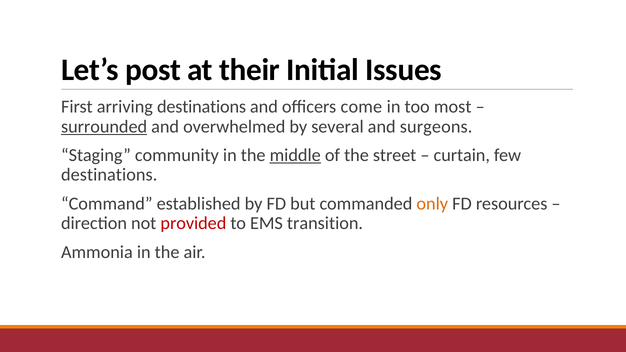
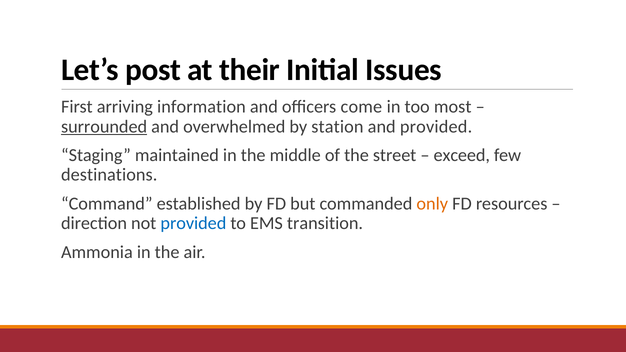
arriving destinations: destinations -> information (201, 107)
several: several -> station (337, 127)
and surgeons: surgeons -> provided (436, 127)
community: community -> maintained (177, 155)
middle underline: present -> none (295, 155)
curtain: curtain -> exceed (462, 155)
provided colour: red -> blue (193, 224)
